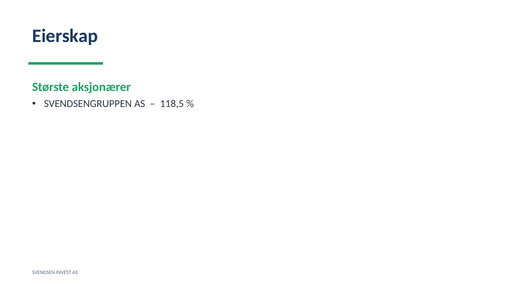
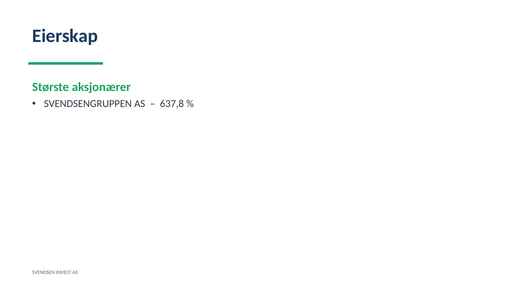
118,5: 118,5 -> 637,8 (172, 104)
